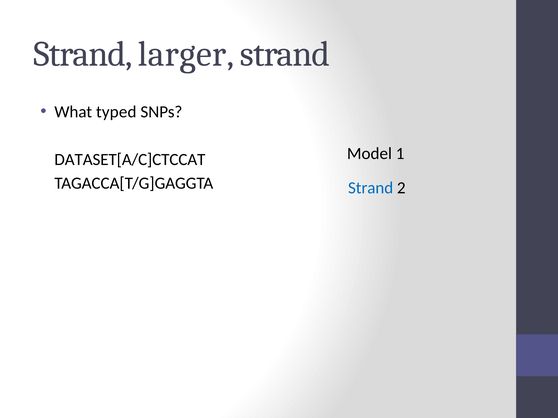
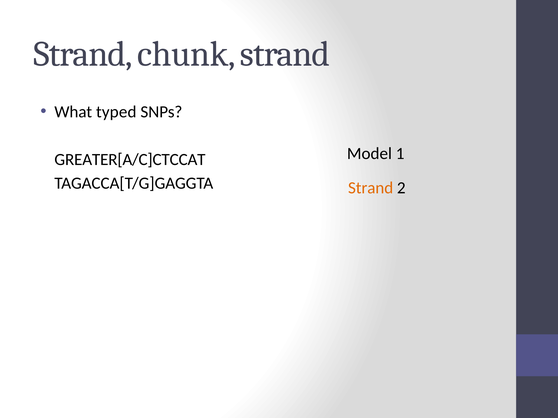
larger: larger -> chunk (186, 54)
DATASET[A/C]CTCCAT: DATASET[A/C]CTCCAT -> GREATER[A/C]CTCCAT (130, 160)
Strand colour: blue -> orange (371, 188)
